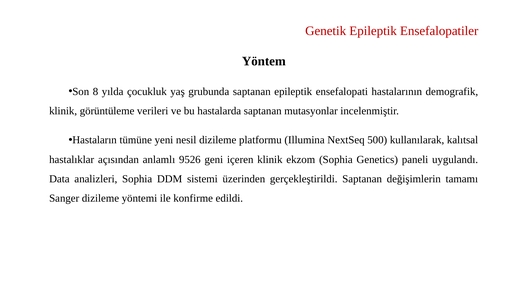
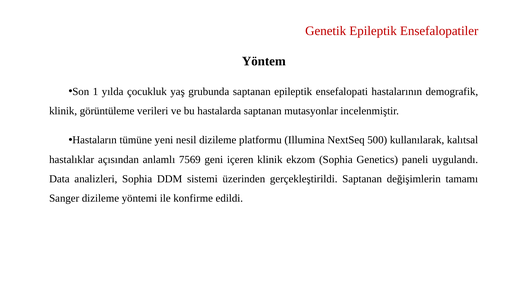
8: 8 -> 1 (95, 92)
9526: 9526 -> 7569 (190, 160)
